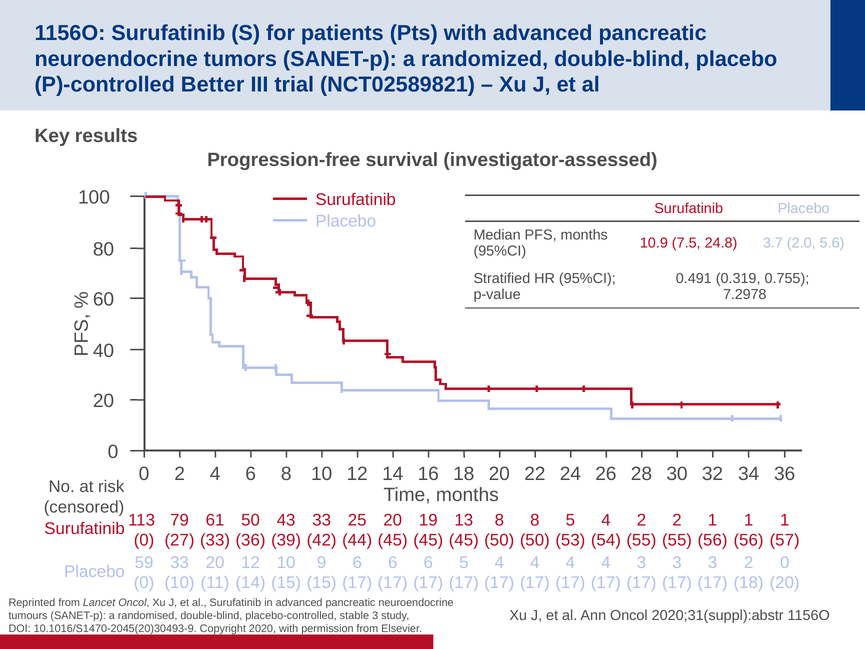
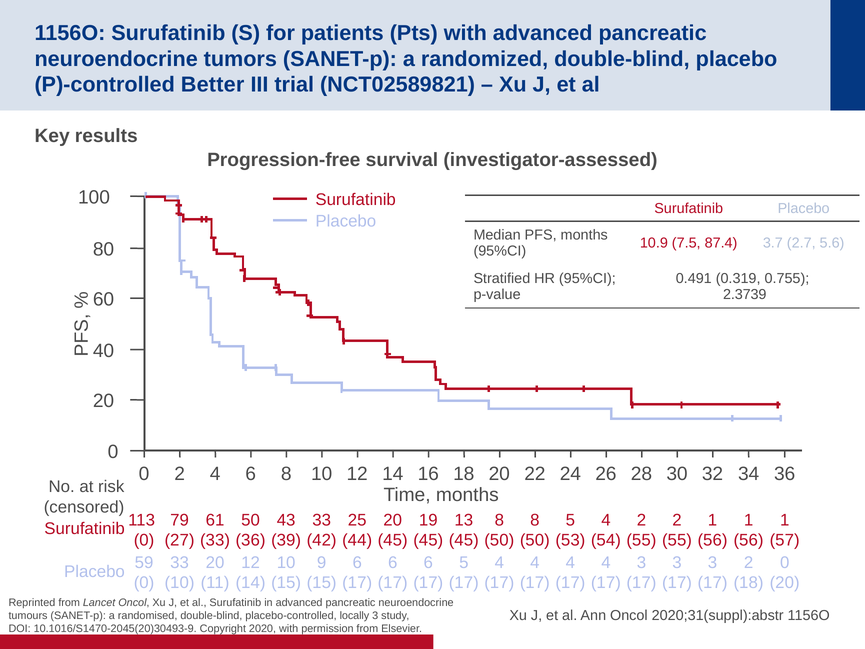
24.8: 24.8 -> 87.4 (721, 243)
2.0: 2.0 -> 2.7 (801, 243)
7.2978: 7.2978 -> 2.3739 (745, 294)
stable: stable -> locally (354, 615)
